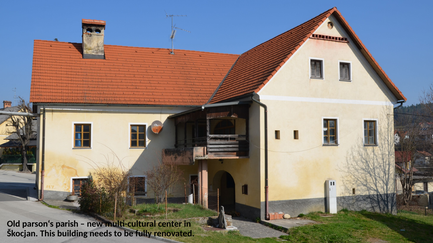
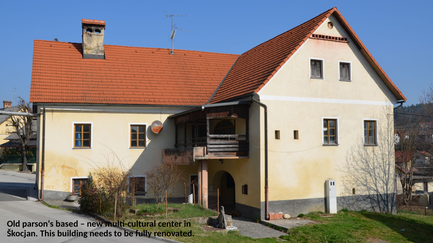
parish: parish -> based (67, 224)
